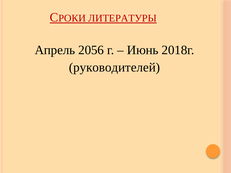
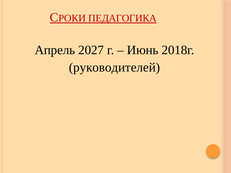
ЛИТЕРАТУРЫ: ЛИТЕРАТУРЫ -> ПЕДАГОГИКА (123, 18)
2056: 2056 -> 2027 (91, 50)
